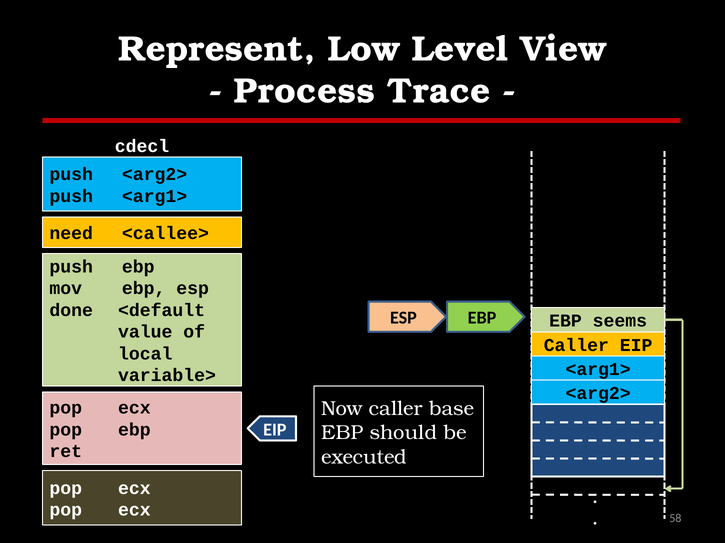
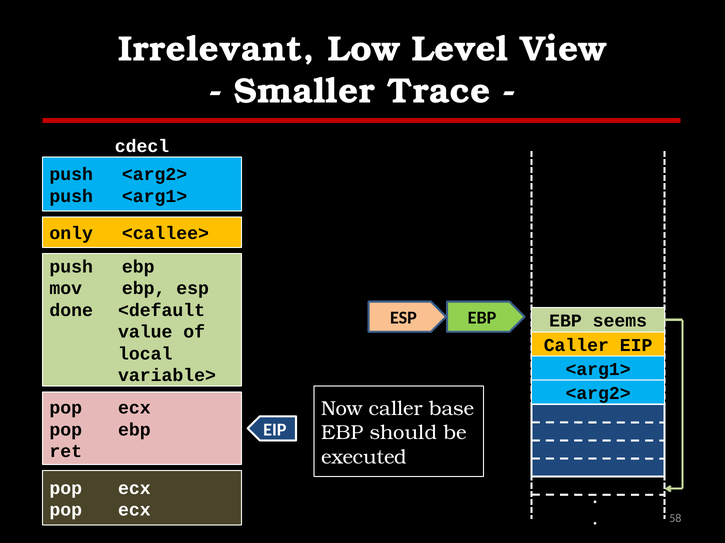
Represent: Represent -> Irrelevant (217, 49)
Process: Process -> Smaller (305, 91)
need: need -> only (71, 234)
